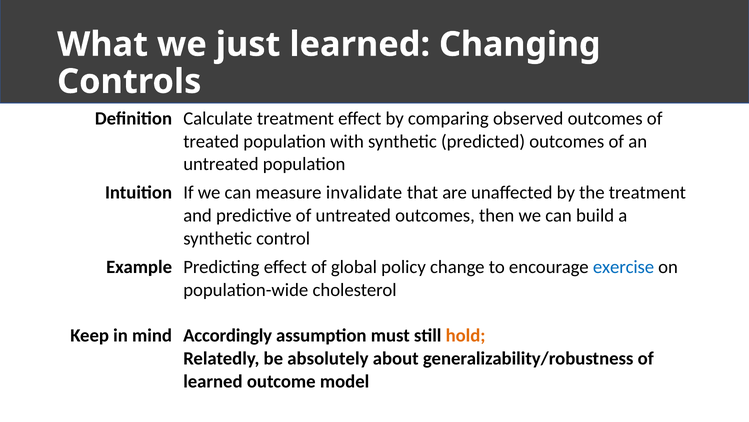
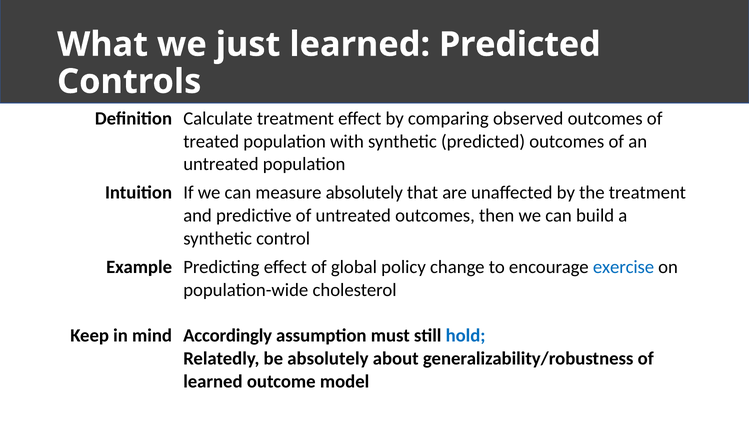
learned Changing: Changing -> Predicted (520, 44)
measure invalidate: invalidate -> absolutely (364, 192)
hold colour: orange -> blue (466, 335)
